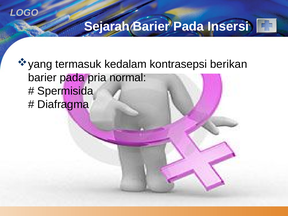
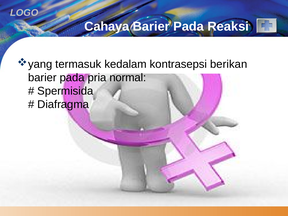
Sejarah: Sejarah -> Cahaya (107, 27)
Insersi: Insersi -> Reaksi (228, 27)
